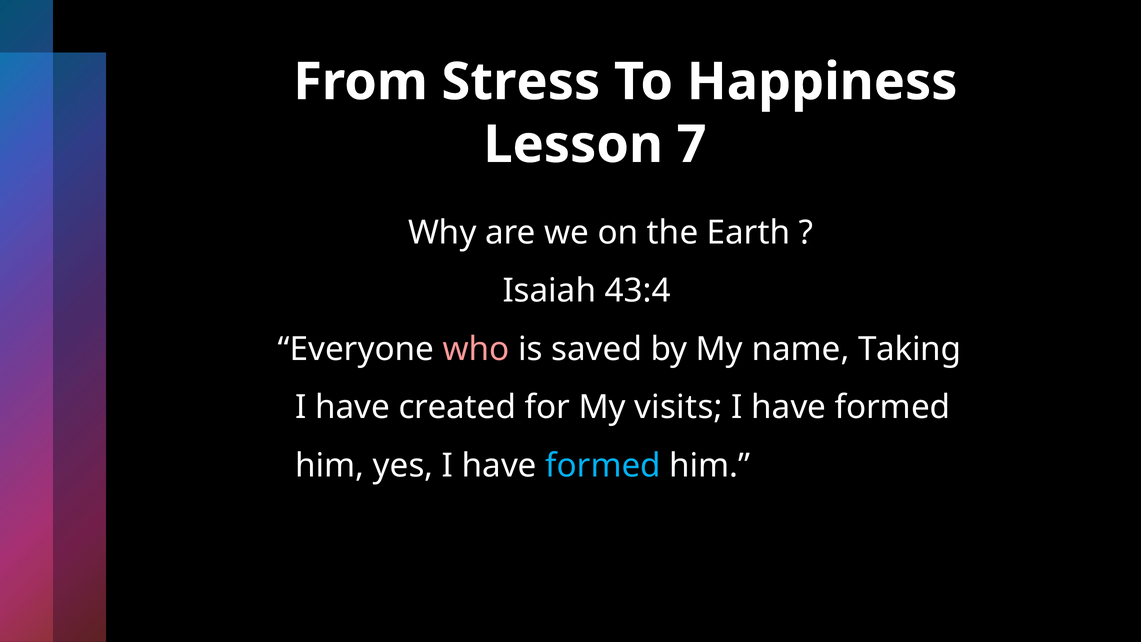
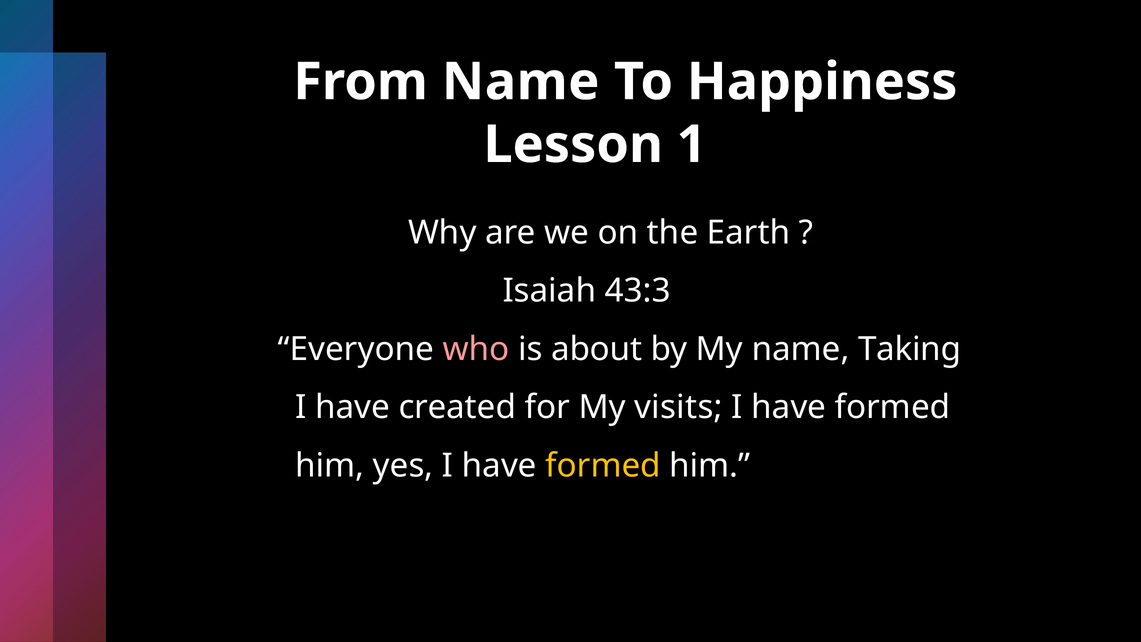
From Stress: Stress -> Name (521, 82)
7: 7 -> 1 (692, 145)
43:4: 43:4 -> 43:3 (638, 291)
saved: saved -> about (597, 349)
formed colour: light blue -> yellow (603, 465)
